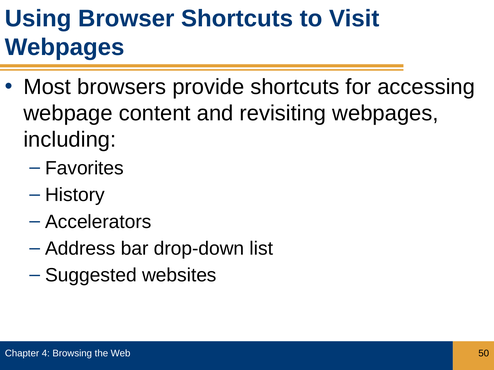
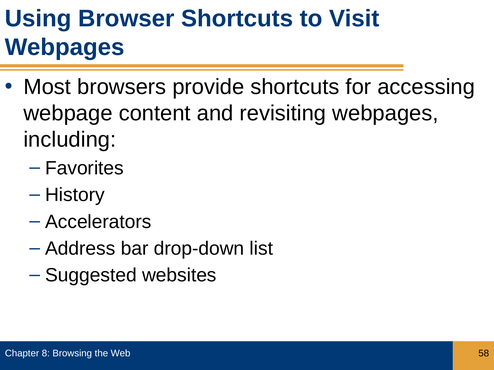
4: 4 -> 8 (46, 354)
50: 50 -> 58 (484, 354)
